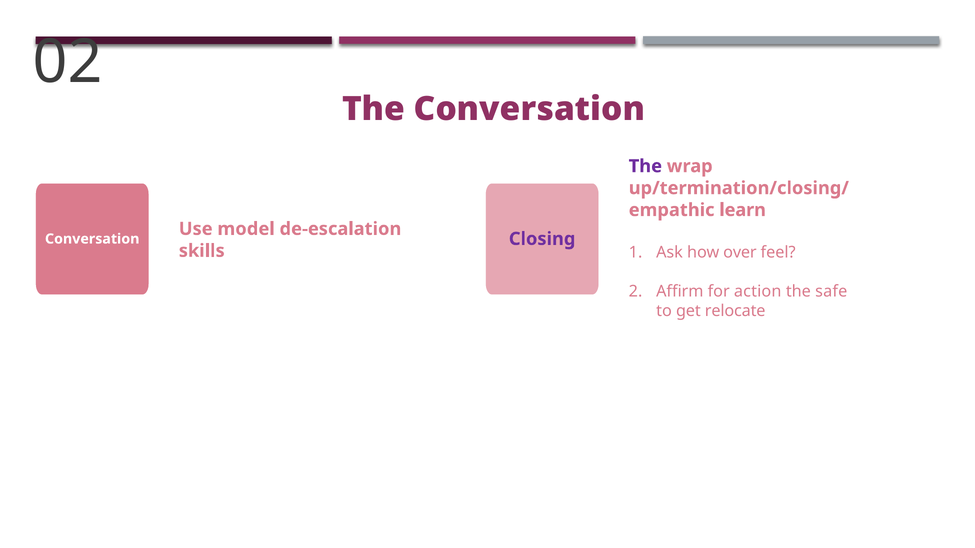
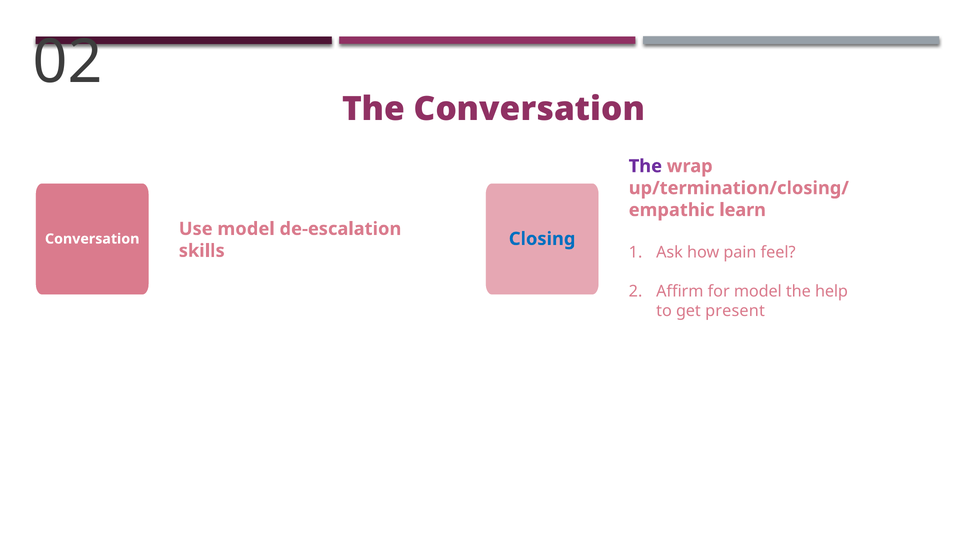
Closing colour: purple -> blue (542, 239)
over: over -> pain (740, 253)
for action: action -> model (758, 292)
safe: safe -> help (831, 292)
relocate: relocate -> present (735, 311)
